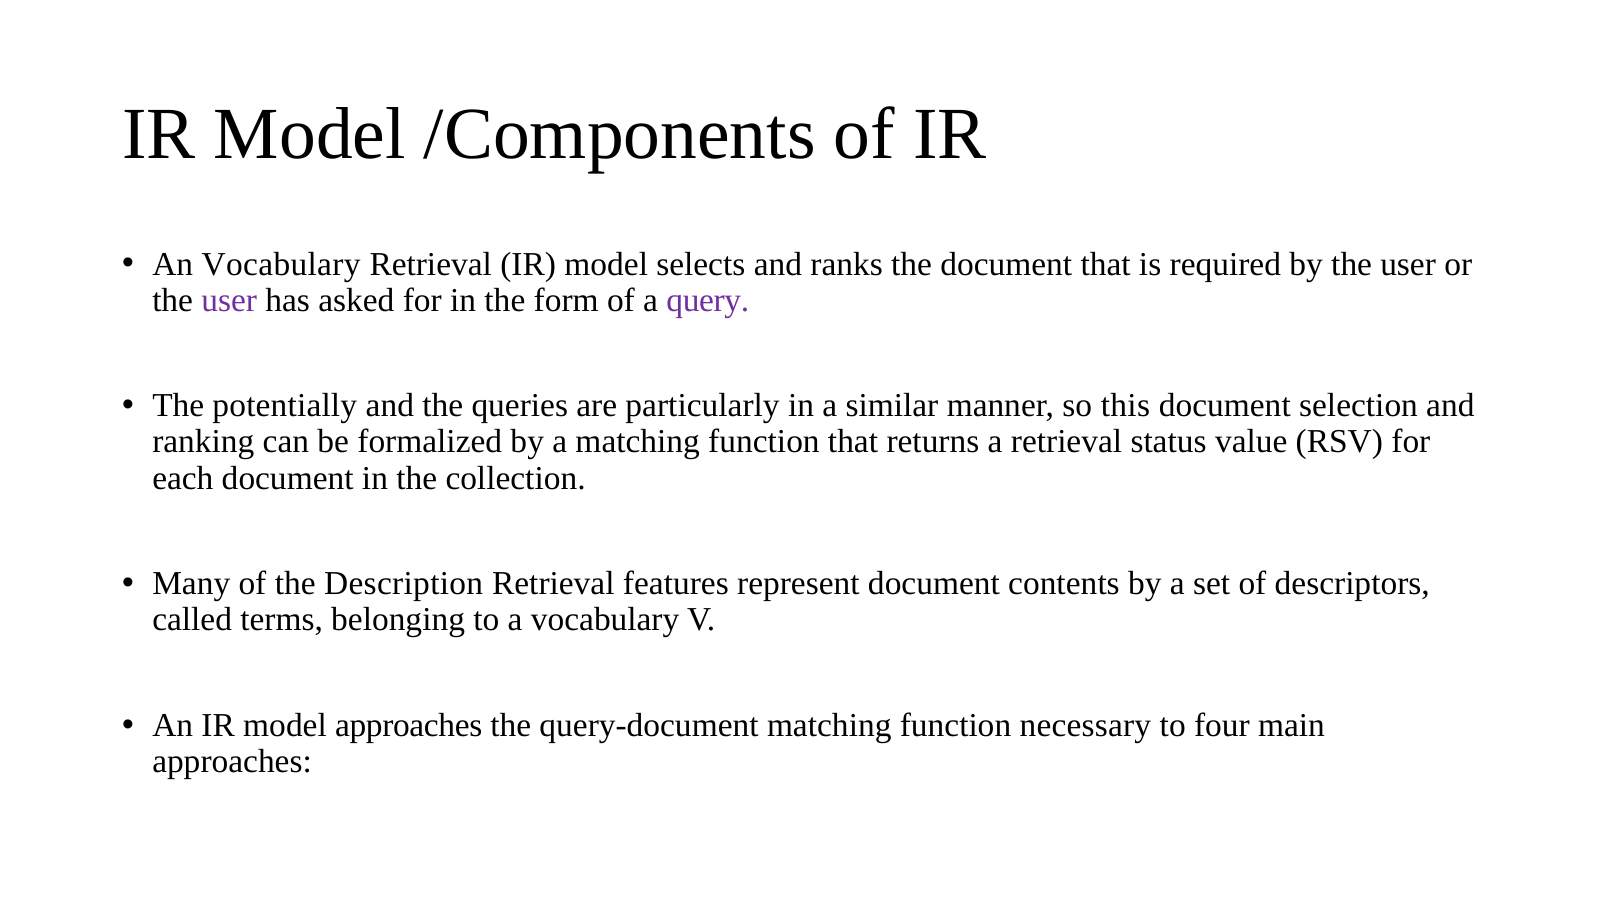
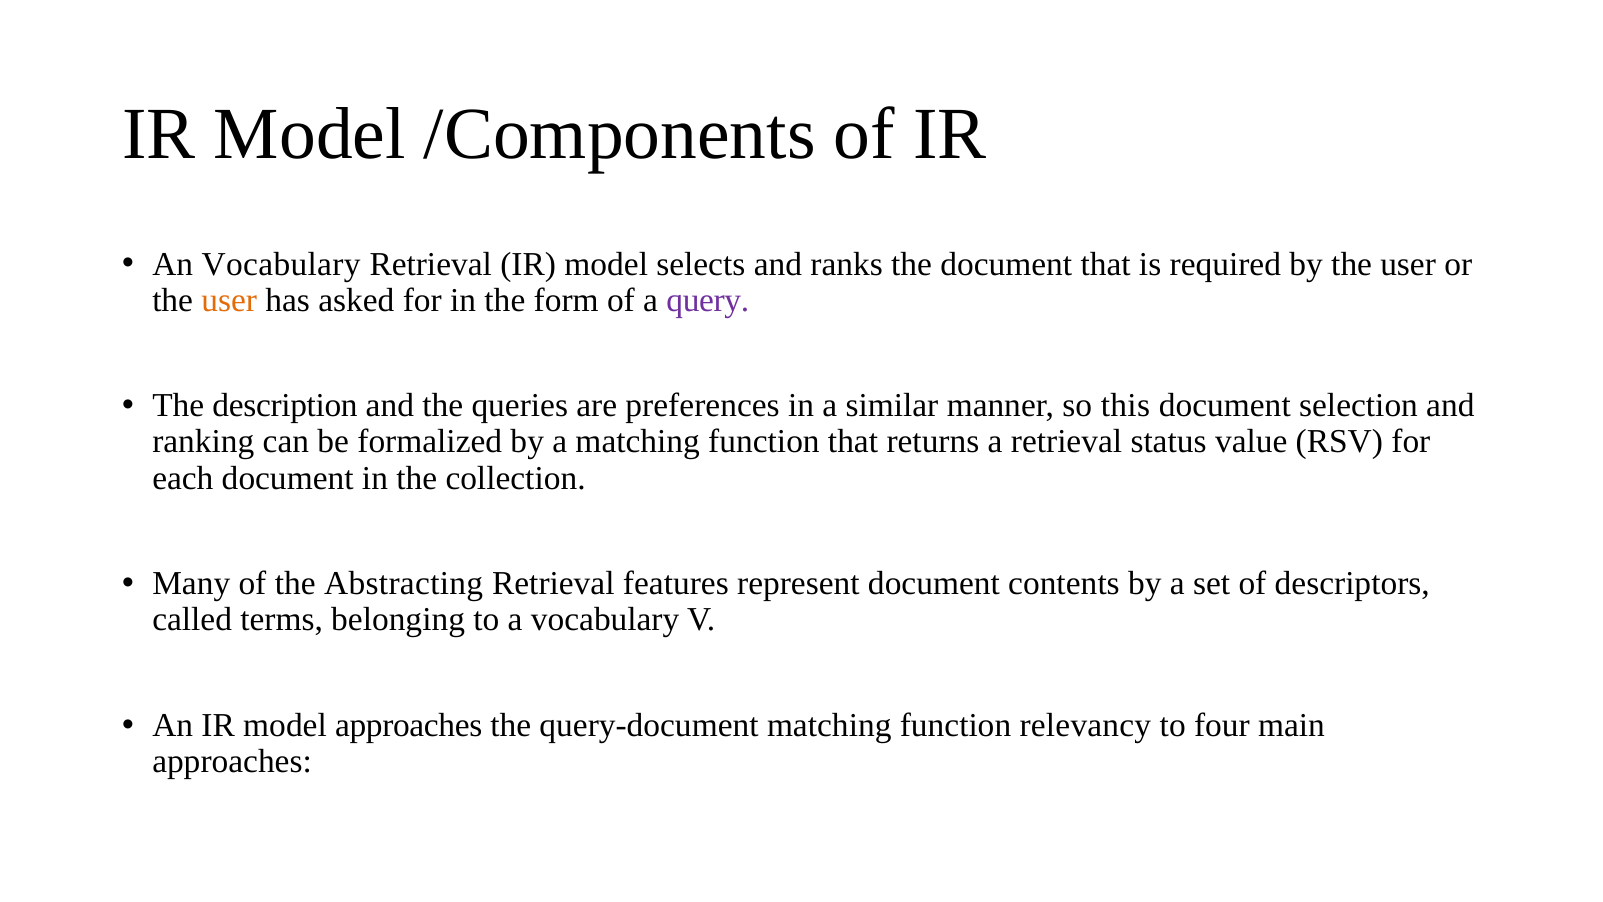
user colour: purple -> orange (229, 300)
potentially: potentially -> description (285, 406)
particularly: particularly -> preferences (703, 406)
Description: Description -> Abstracting (404, 584)
necessary: necessary -> relevancy (1085, 725)
